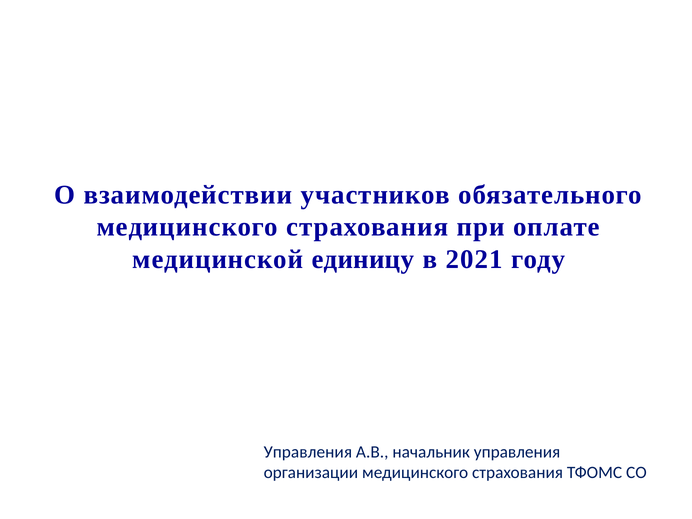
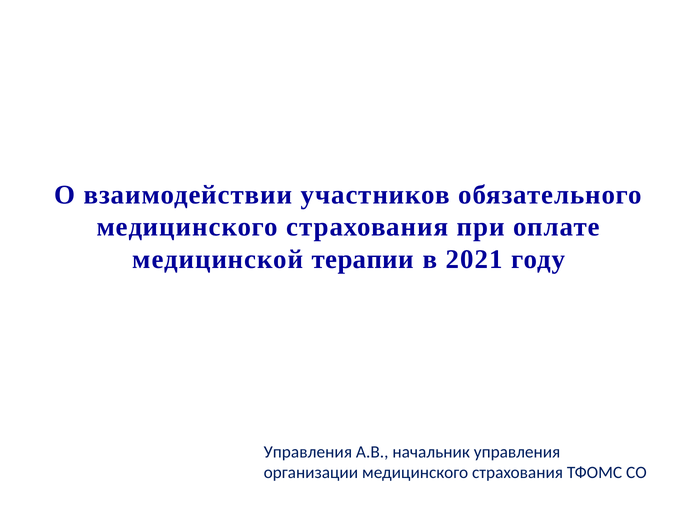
единицу: единицу -> терапии (363, 259)
